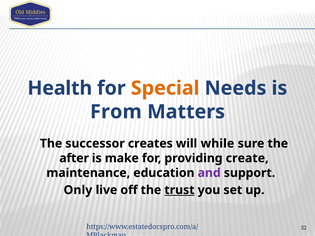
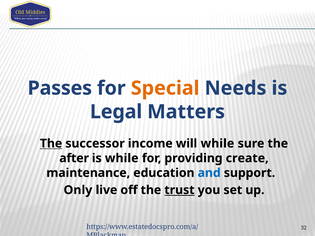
Health: Health -> Passes (60, 88)
From: From -> Legal (116, 112)
The underline: none -> present (51, 144)
creates: creates -> income (150, 144)
is make: make -> while (122, 158)
and colour: purple -> blue (209, 173)
